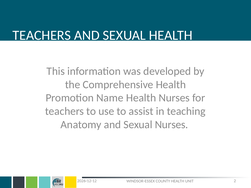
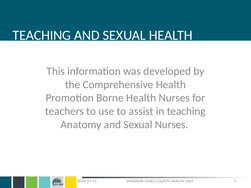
TEACHERS: TEACHERS -> TEACHING (42, 35)
Name: Name -> Borne (110, 98)
